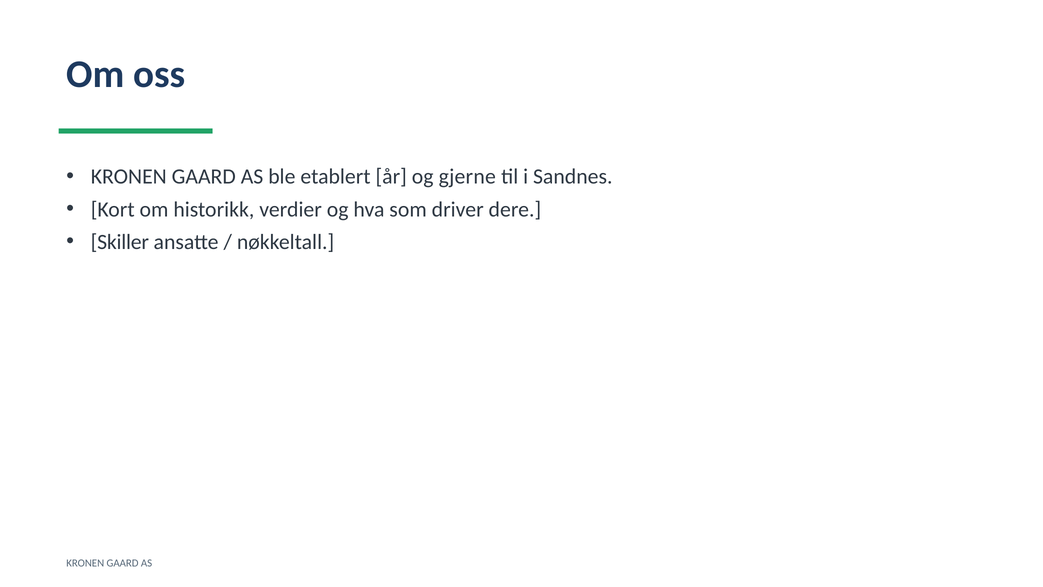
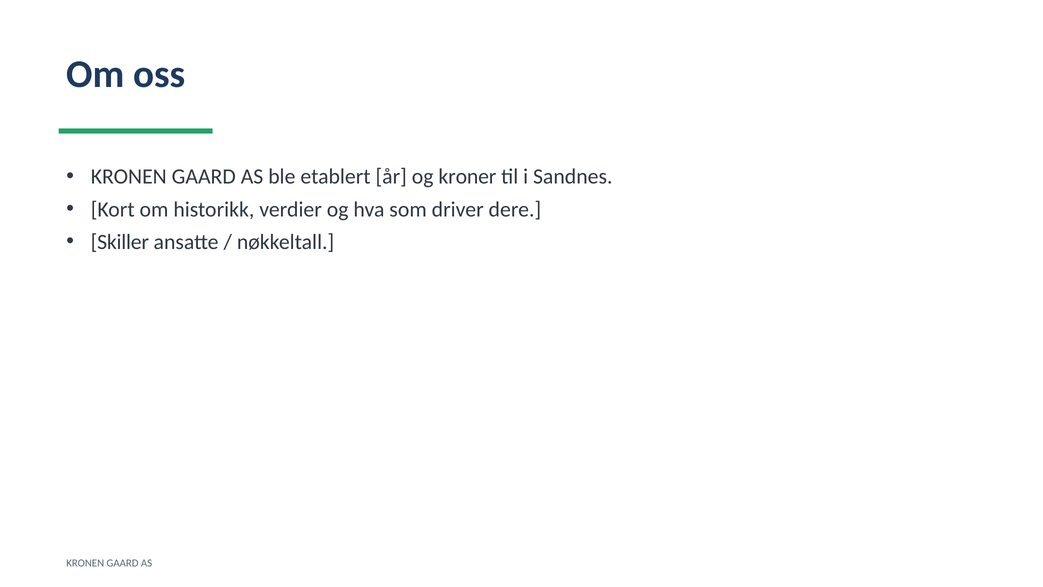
gjerne: gjerne -> kroner (467, 177)
